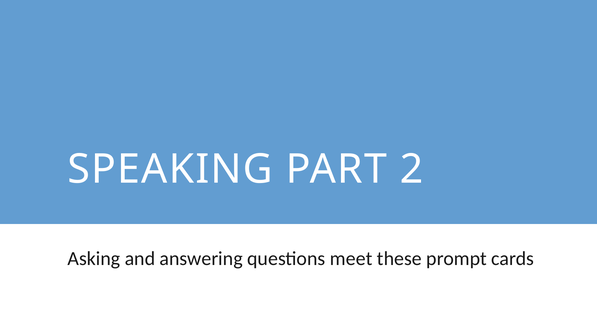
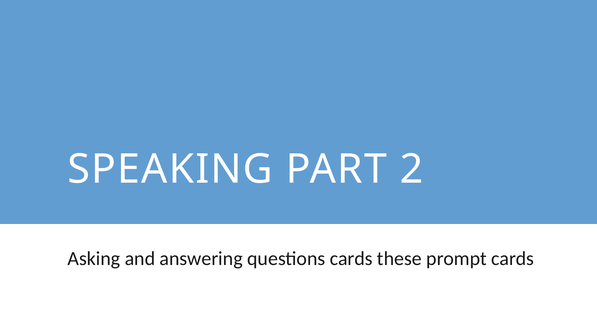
questions meet: meet -> cards (351, 258)
